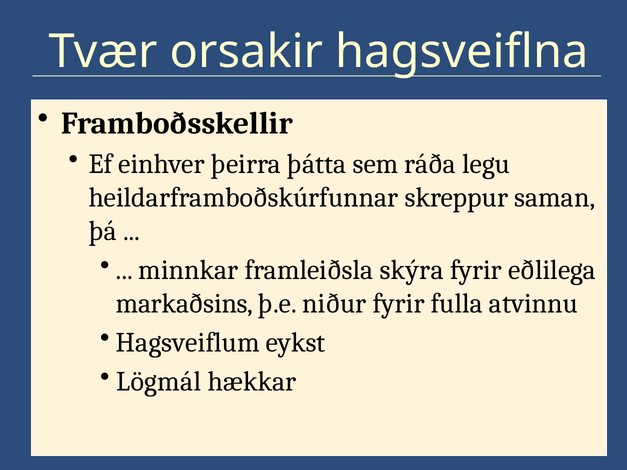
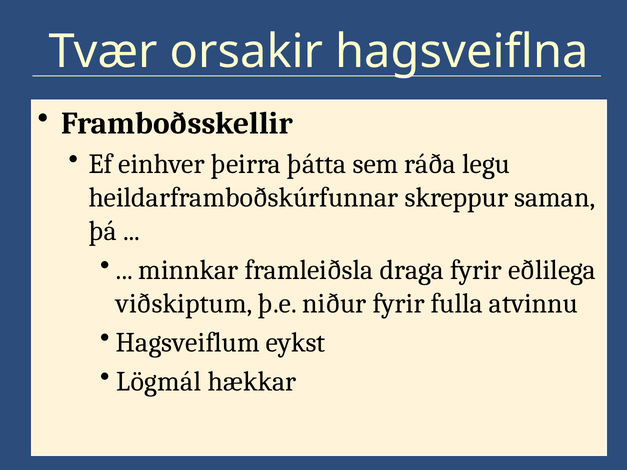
skýra: skýra -> draga (412, 270)
markaðsins: markaðsins -> viðskiptum (184, 304)
